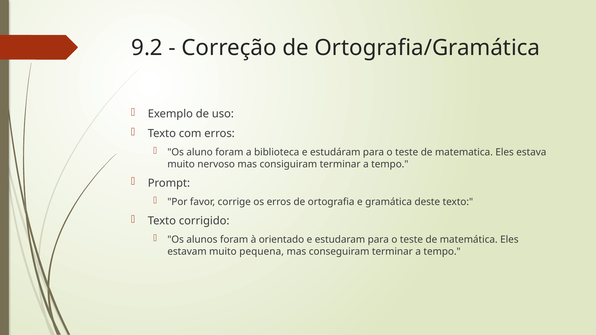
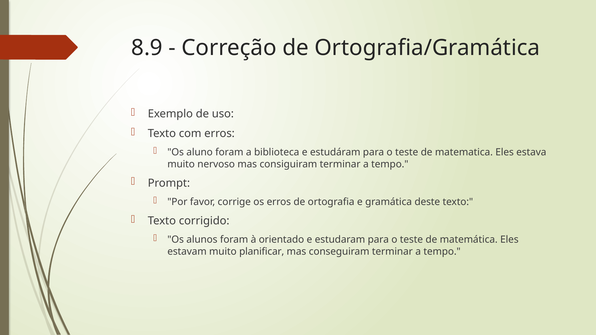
9.2: 9.2 -> 8.9 (147, 48)
pequena: pequena -> planificar (262, 252)
